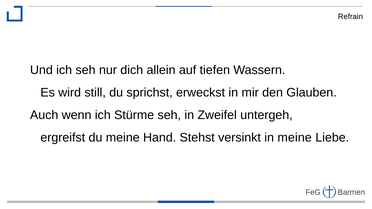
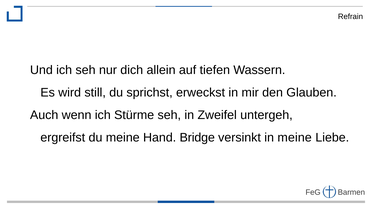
Stehst: Stehst -> Bridge (197, 138)
